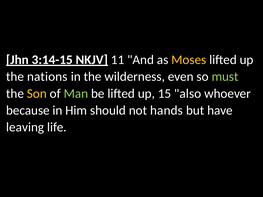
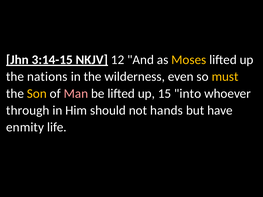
11: 11 -> 12 (118, 60)
must colour: light green -> yellow (225, 77)
Man colour: light green -> pink (76, 94)
also: also -> into (188, 94)
because: because -> through (28, 110)
leaving: leaving -> enmity (25, 127)
